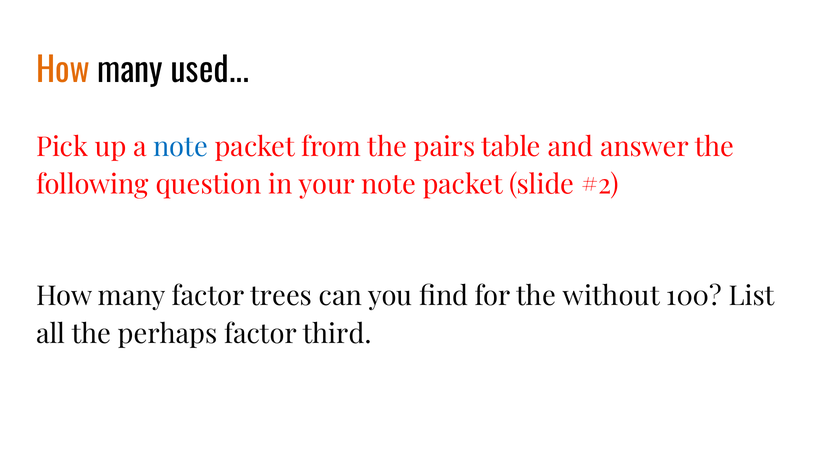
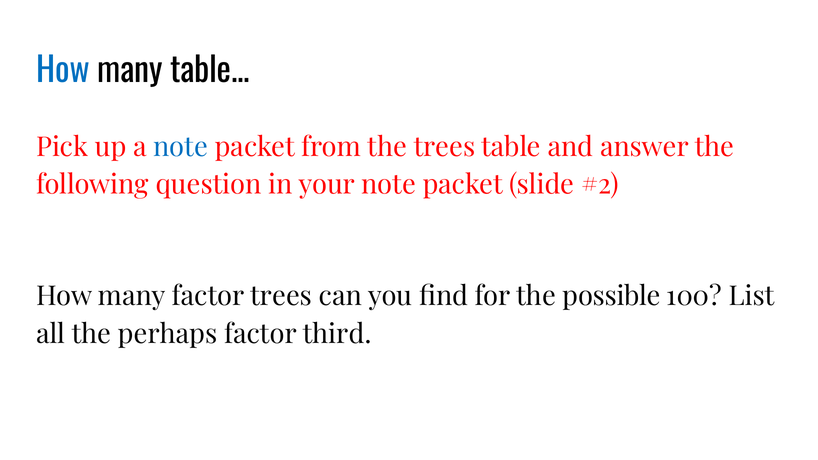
How colour: orange -> blue (63, 71)
many used: used -> table (210, 71)
the pairs: pairs -> trees (444, 147)
without: without -> possible (612, 296)
